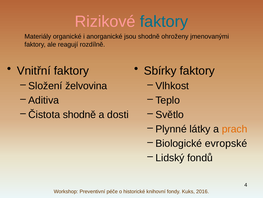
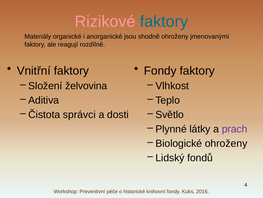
Sbírky: Sbírky -> Fondy (160, 71)
Čistota shodně: shodně -> správci (79, 114)
prach colour: orange -> purple (235, 129)
Biologické evropské: evropské -> ohroženy (226, 143)
